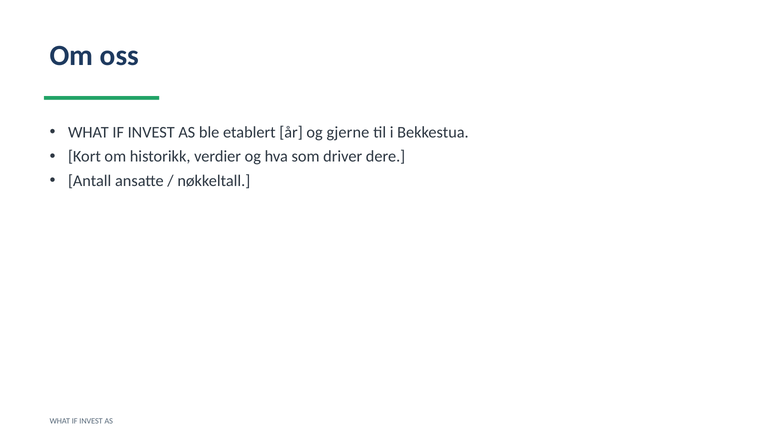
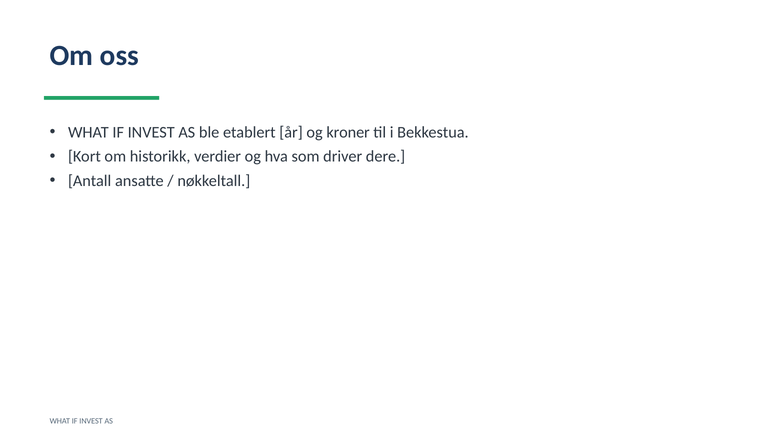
gjerne: gjerne -> kroner (348, 132)
